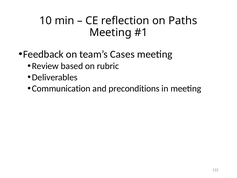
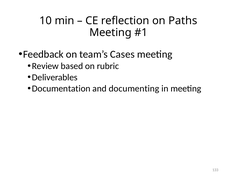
Communication: Communication -> Documentation (61, 88)
preconditions: preconditions -> documenting (134, 88)
